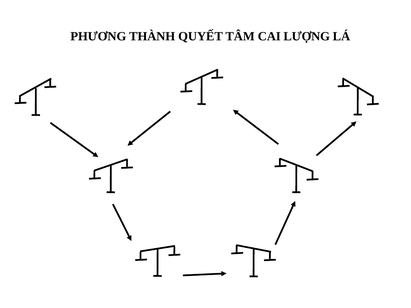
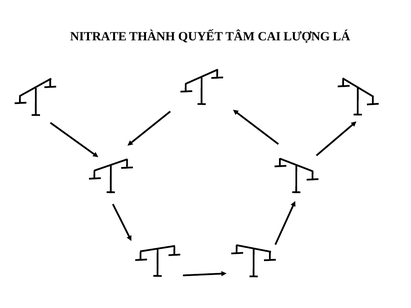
PHƯƠNG: PHƯƠNG -> NITRATE (98, 36)
